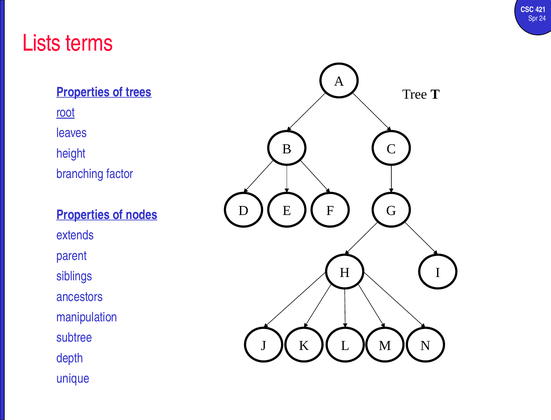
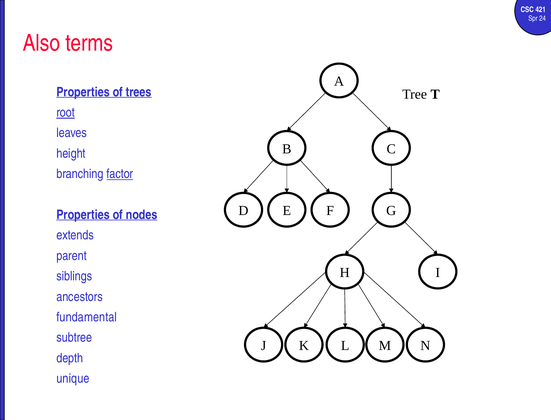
Lists: Lists -> Also (41, 43)
factor underline: none -> present (120, 174)
manipulation: manipulation -> fundamental (87, 317)
